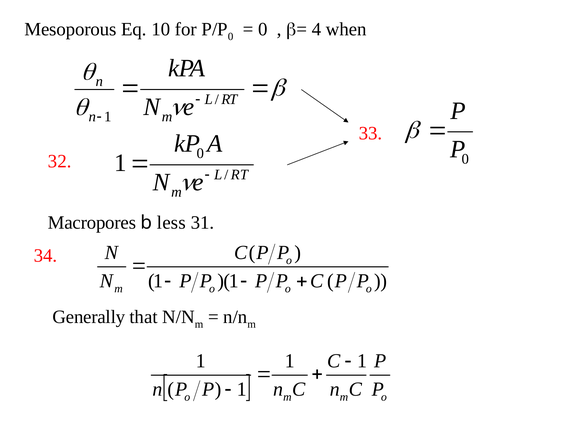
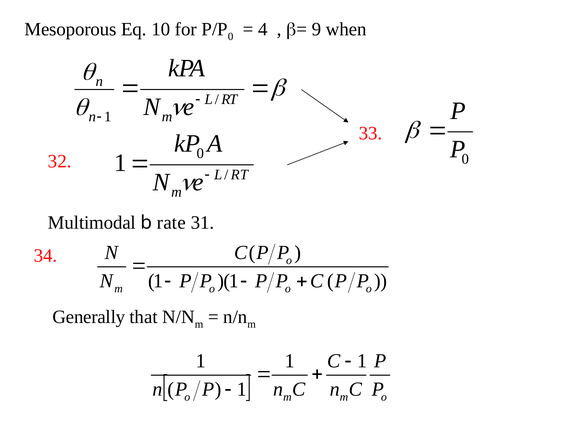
0: 0 -> 4 (263, 29)
4: 4 -> 9 (316, 29)
Macropores: Macropores -> Multimodal (92, 223)
less: less -> rate (171, 223)
